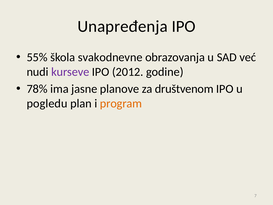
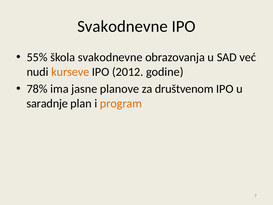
Unapređenja: Unapređenja -> Svakodnevne (123, 26)
kurseve colour: purple -> orange (70, 72)
pogledu: pogledu -> saradnje (47, 103)
